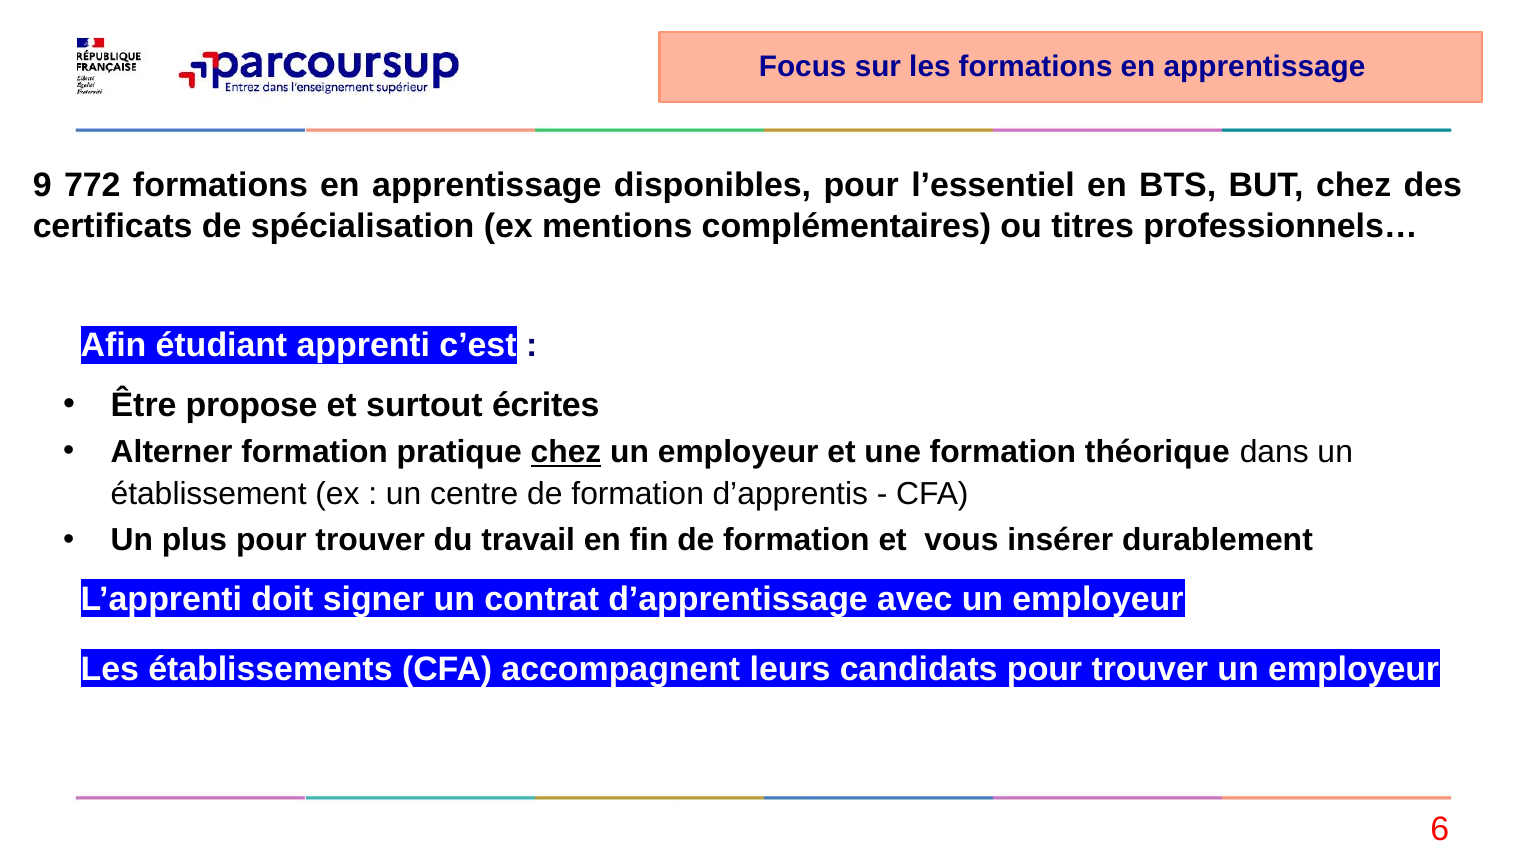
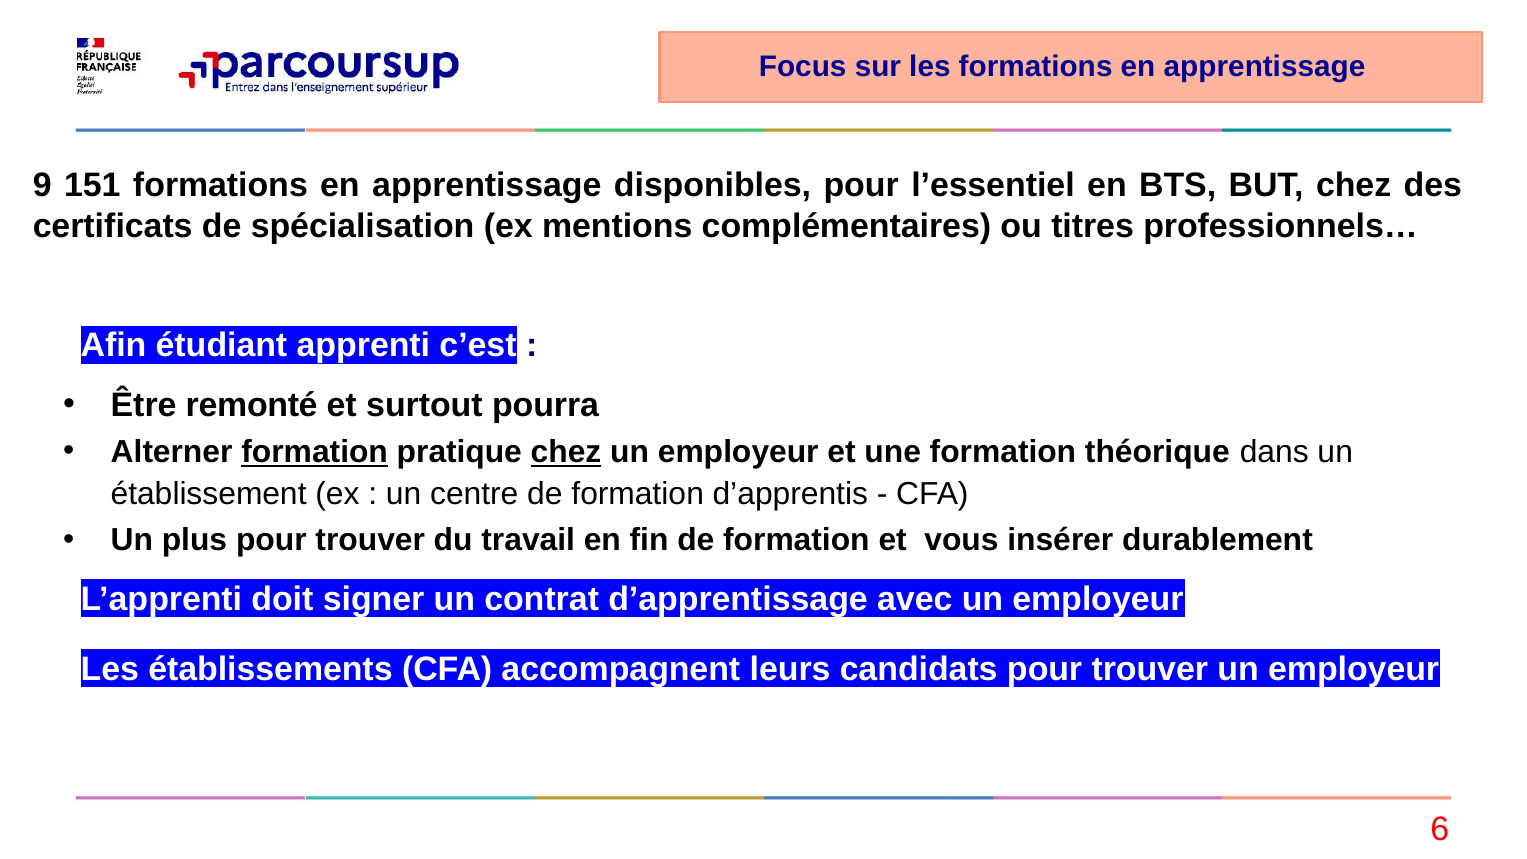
772: 772 -> 151 (92, 185)
propose: propose -> remonté (252, 405)
écrites: écrites -> pourra (546, 405)
formation underline: none -> present (315, 452)
